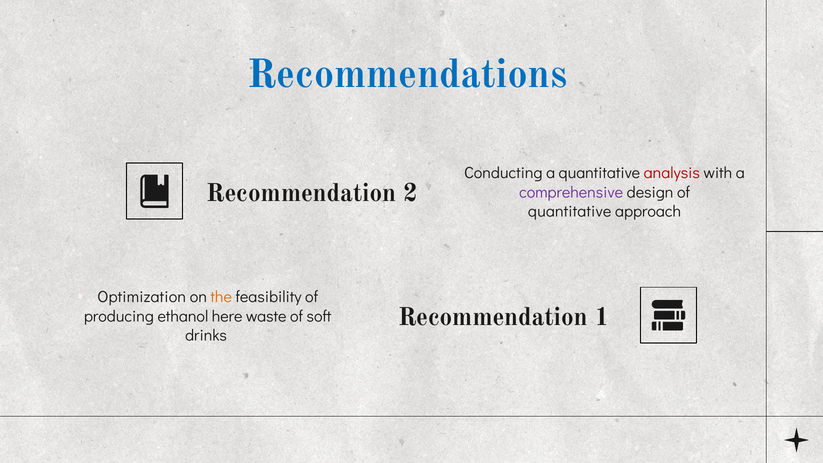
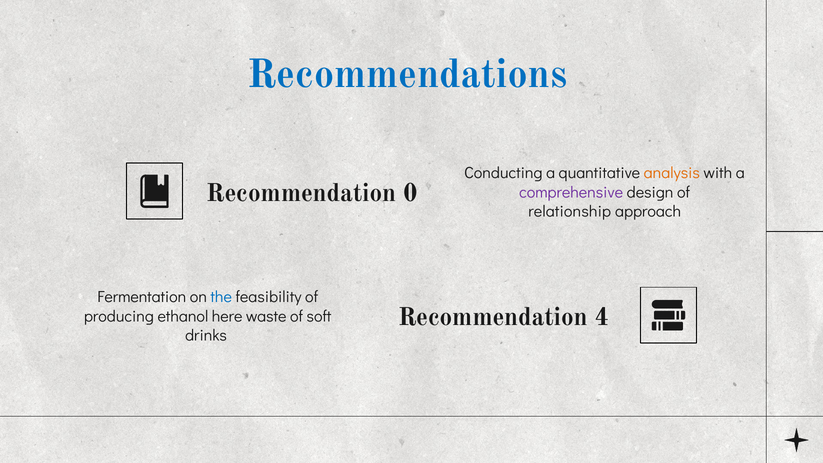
analysis colour: red -> orange (672, 173)
2: 2 -> 0 (410, 193)
quantitative: quantitative -> relationship (570, 212)
Optimization: Optimization -> Fermentation (142, 297)
the colour: orange -> blue (221, 297)
1: 1 -> 4 (602, 317)
